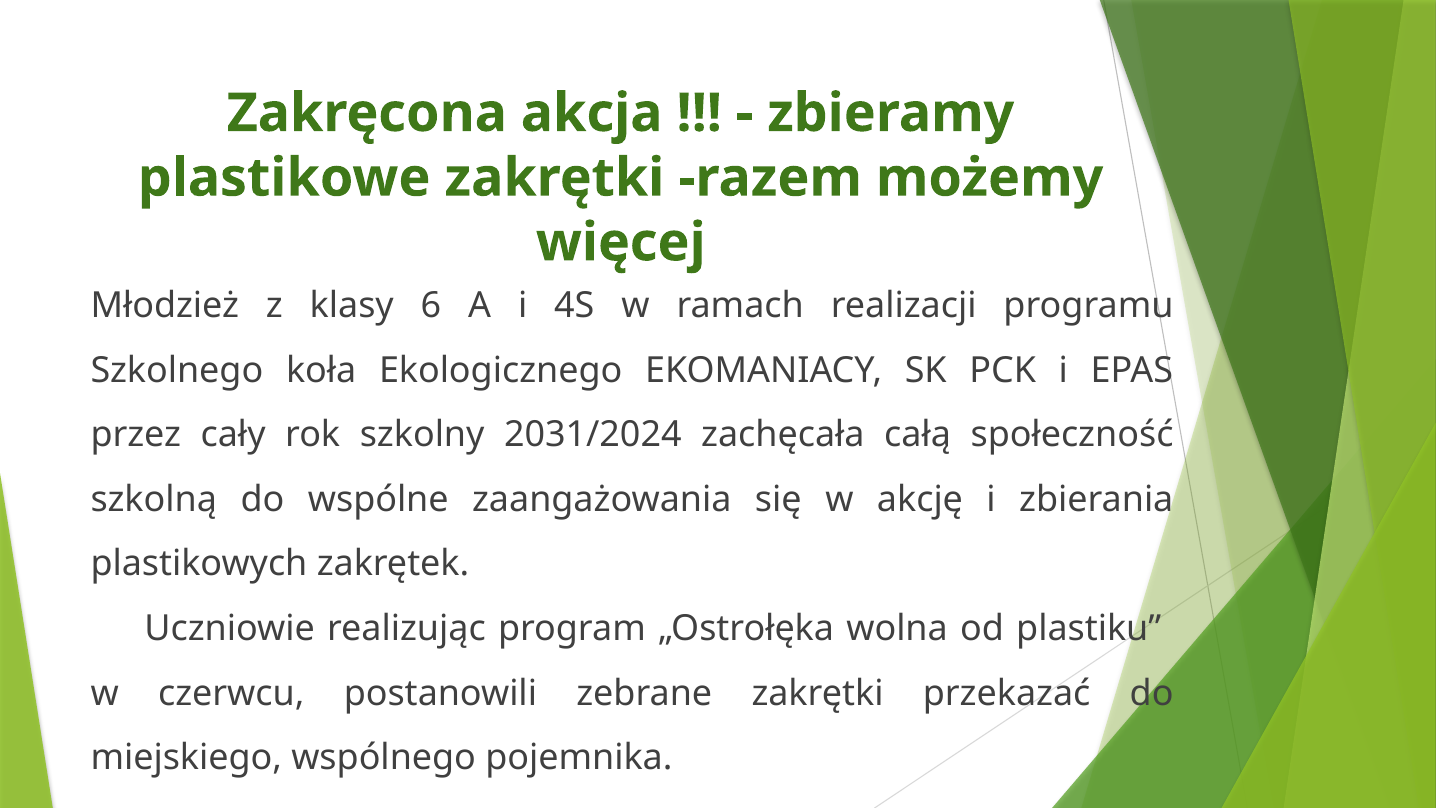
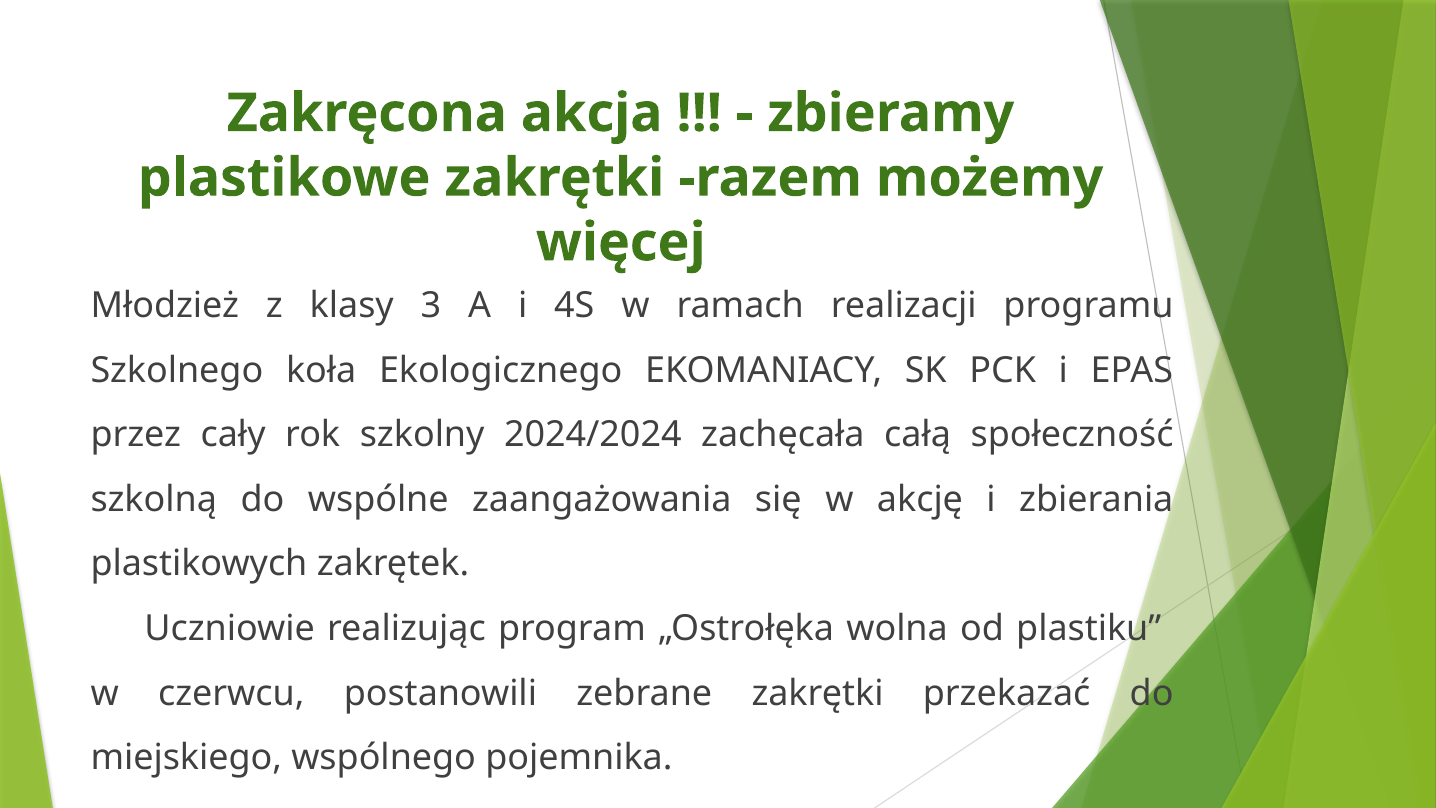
6: 6 -> 3 (431, 305)
2031/2024: 2031/2024 -> 2024/2024 (593, 435)
